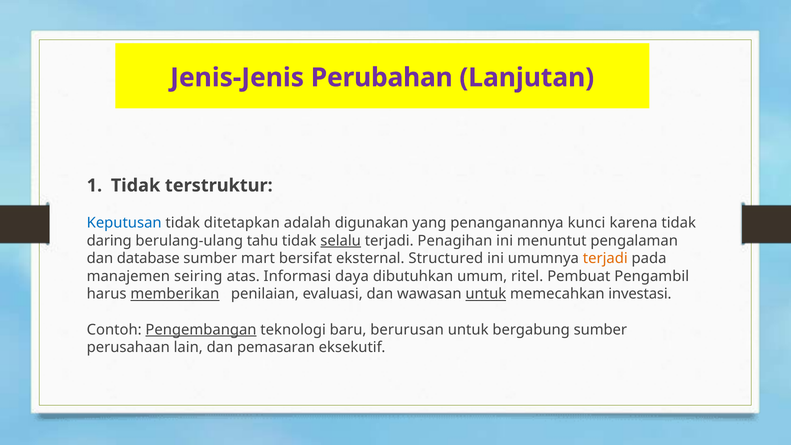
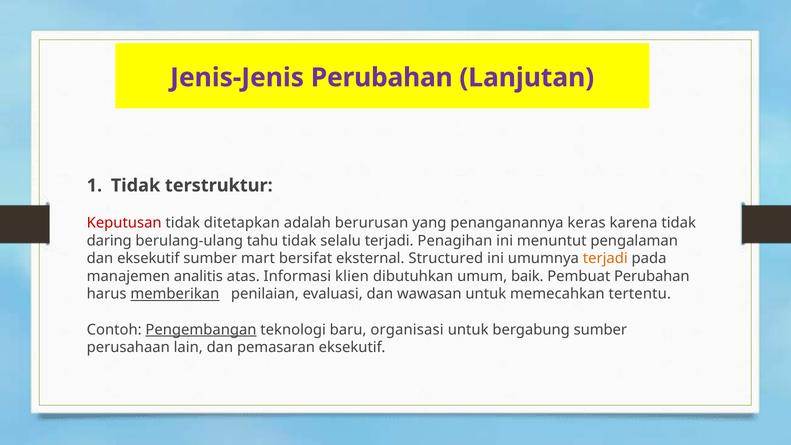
Keputusan colour: blue -> red (124, 223)
digunakan: digunakan -> berurusan (372, 223)
kunci: kunci -> keras (587, 223)
selalu underline: present -> none (341, 241)
dan database: database -> eksekutif (148, 258)
seiring: seiring -> analitis (198, 276)
daya: daya -> klien (352, 276)
ritel: ritel -> baik (527, 276)
Pembuat Pengambil: Pengambil -> Perubahan (652, 276)
untuk underline: present -> none (486, 294)
investasi: investasi -> tertentu (640, 294)
berurusan: berurusan -> organisasi (407, 330)
